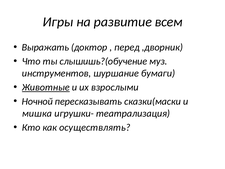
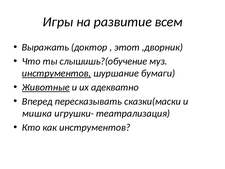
перед: перед -> этот (127, 47)
инструментов underline: none -> present (57, 73)
взрослыми: взрослыми -> адекватно (115, 87)
Ночной: Ночной -> Вперед (37, 101)
как осуществлять: осуществлять -> инструментов (95, 127)
